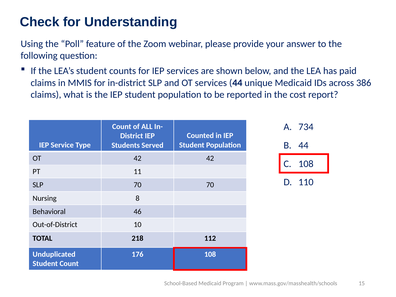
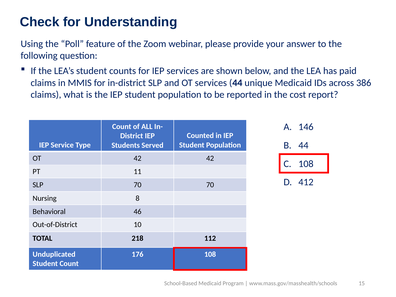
734: 734 -> 146 (306, 127)
110: 110 -> 412 (306, 182)
